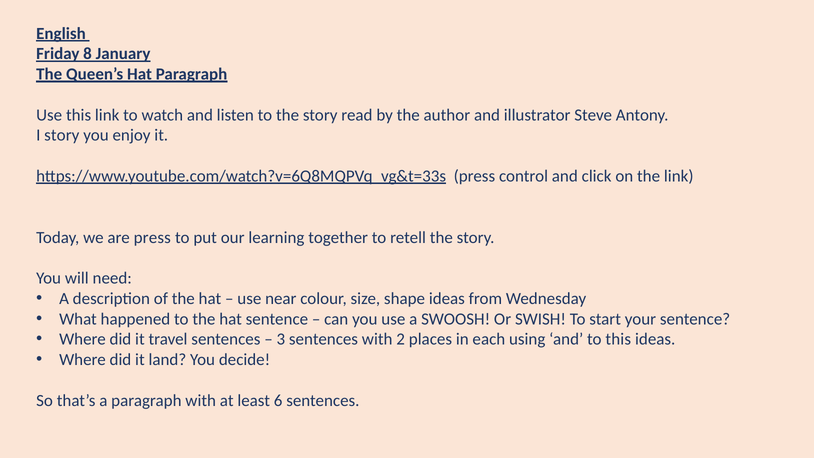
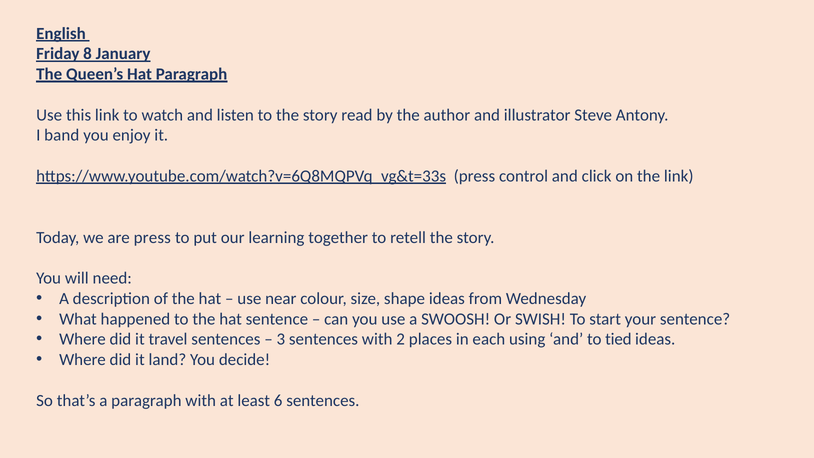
I story: story -> band (62, 135)
to this: this -> tied (618, 339)
